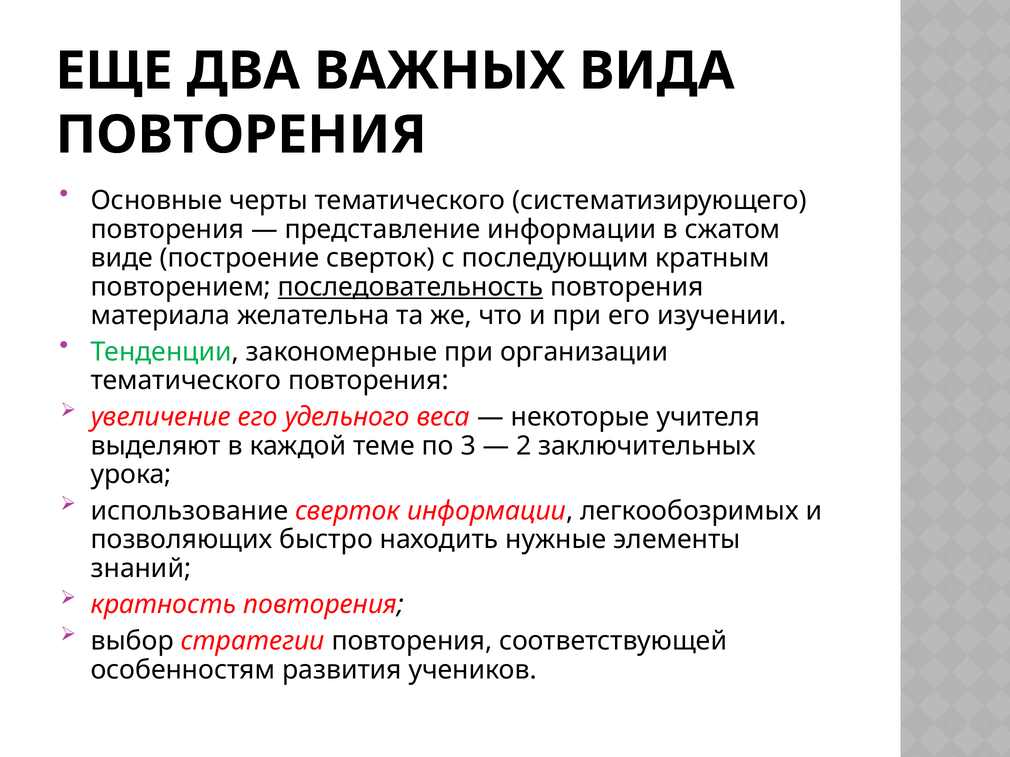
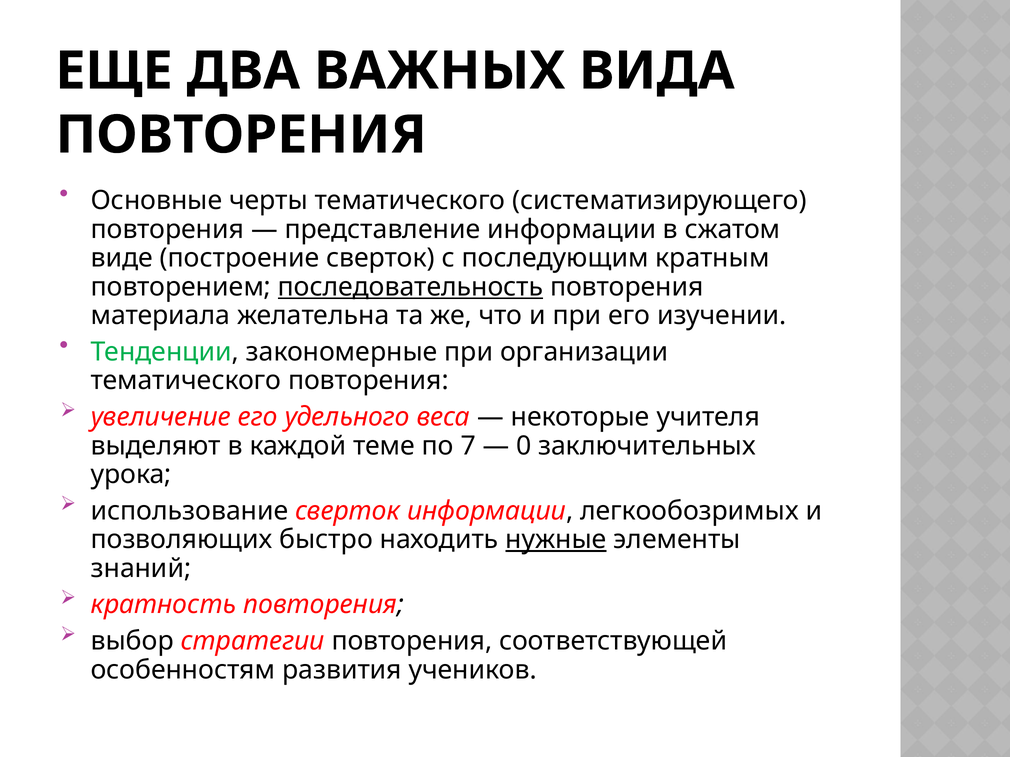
3: 3 -> 7 (468, 446)
2: 2 -> 0 (524, 446)
нужные underline: none -> present (556, 540)
